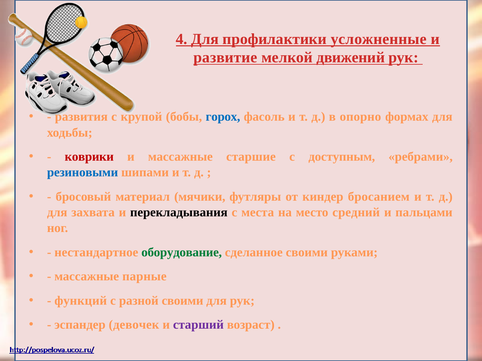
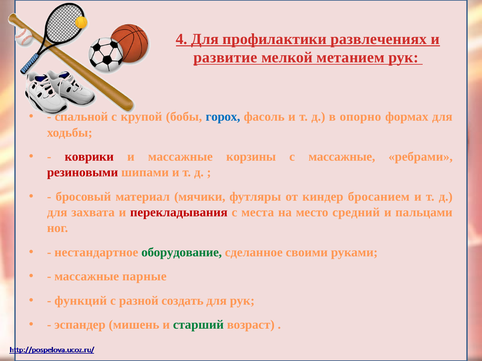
усложненные: усложненные -> развлечениях (379, 39)
движений: движений -> метанием (351, 58)
развития: развития -> спальной (81, 117)
старшие: старшие -> корзины (251, 157)
с доступным: доступным -> массажные (342, 157)
резиновыми colour: blue -> red (83, 173)
перекладывания colour: black -> red (179, 213)
разной своими: своими -> создать (183, 301)
девочек: девочек -> мишень (134, 325)
старший colour: purple -> green (198, 325)
